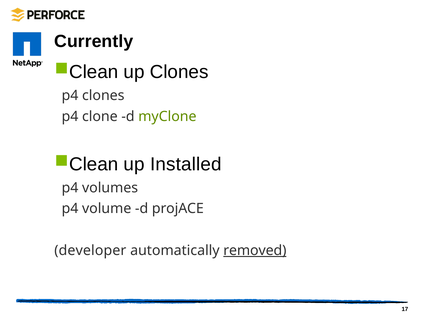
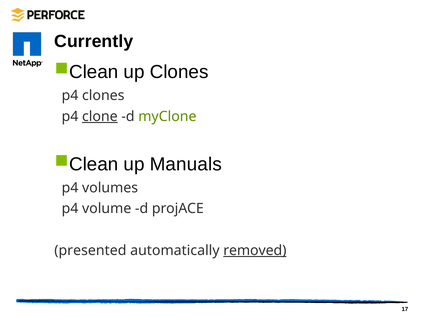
clone underline: none -> present (100, 116)
Installed: Installed -> Manuals (186, 164)
developer: developer -> presented (90, 251)
